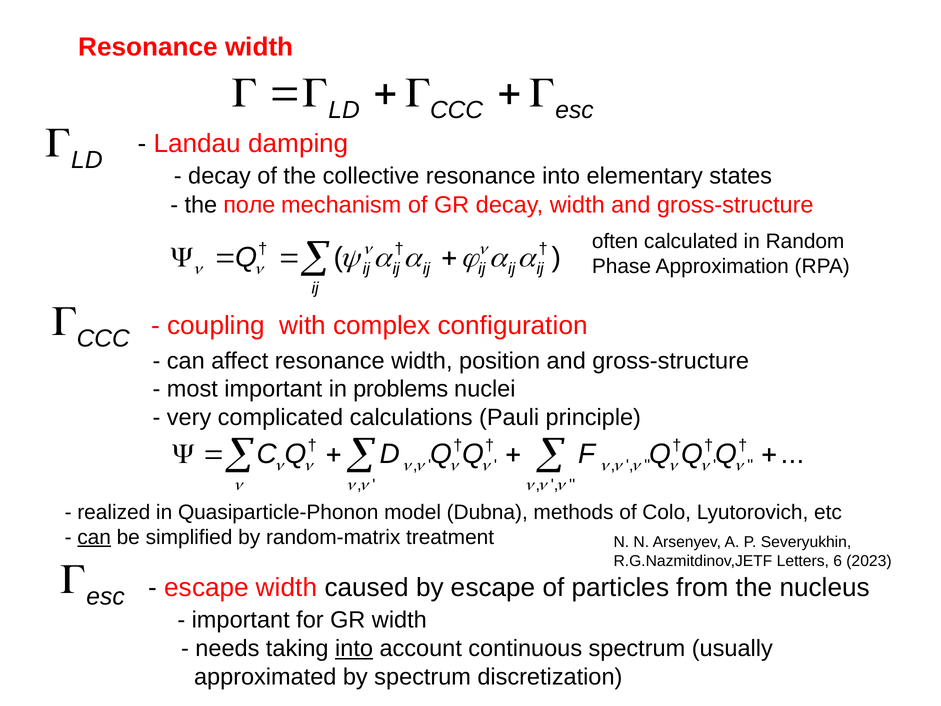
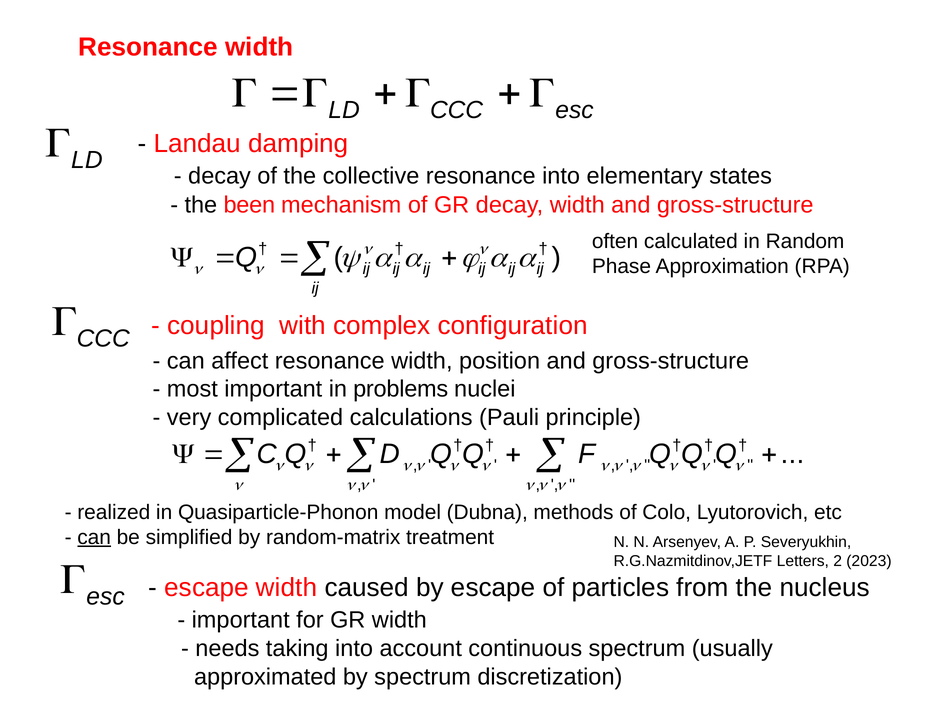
поле: поле -> been (249, 205)
6: 6 -> 2 (838, 561)
into underline: present -> none (354, 648)
